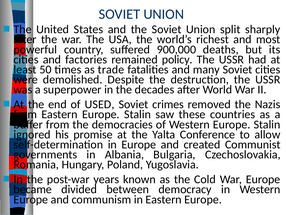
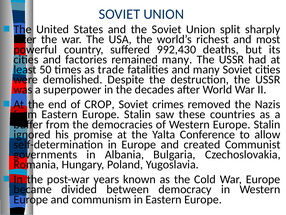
900,000: 900,000 -> 992,430 (176, 49)
remained policy: policy -> many (177, 59)
USED: USED -> CROP (100, 104)
